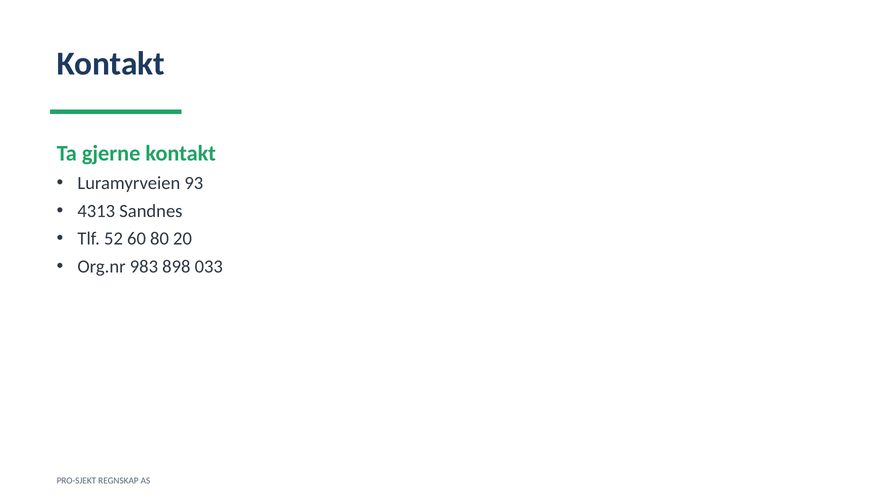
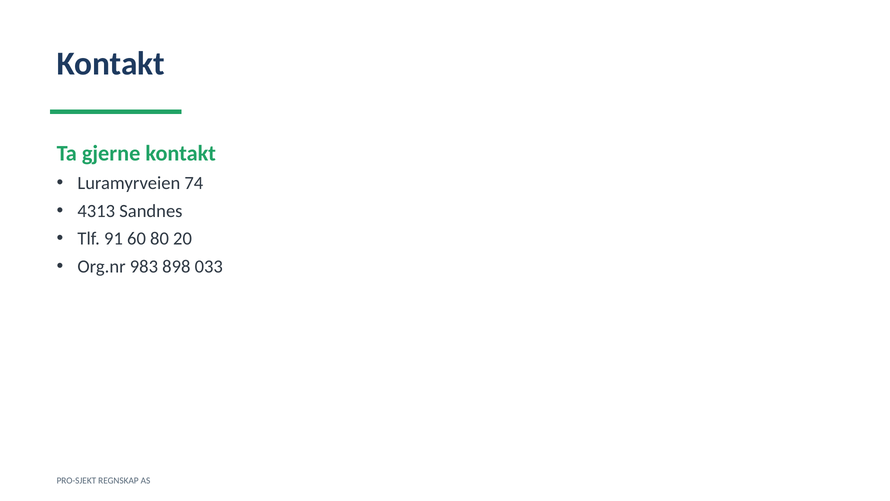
93: 93 -> 74 (194, 183)
52: 52 -> 91 (113, 239)
